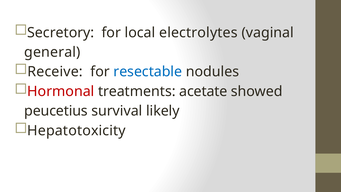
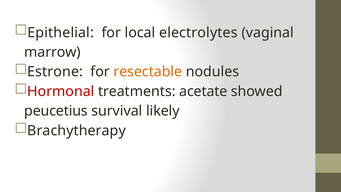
Secretory: Secretory -> Epithelial (61, 33)
general: general -> marrow (52, 52)
Receive: Receive -> Estrone (55, 72)
resectable colour: blue -> orange (148, 72)
Hepatotoxicity: Hepatotoxicity -> Brachytherapy (76, 131)
